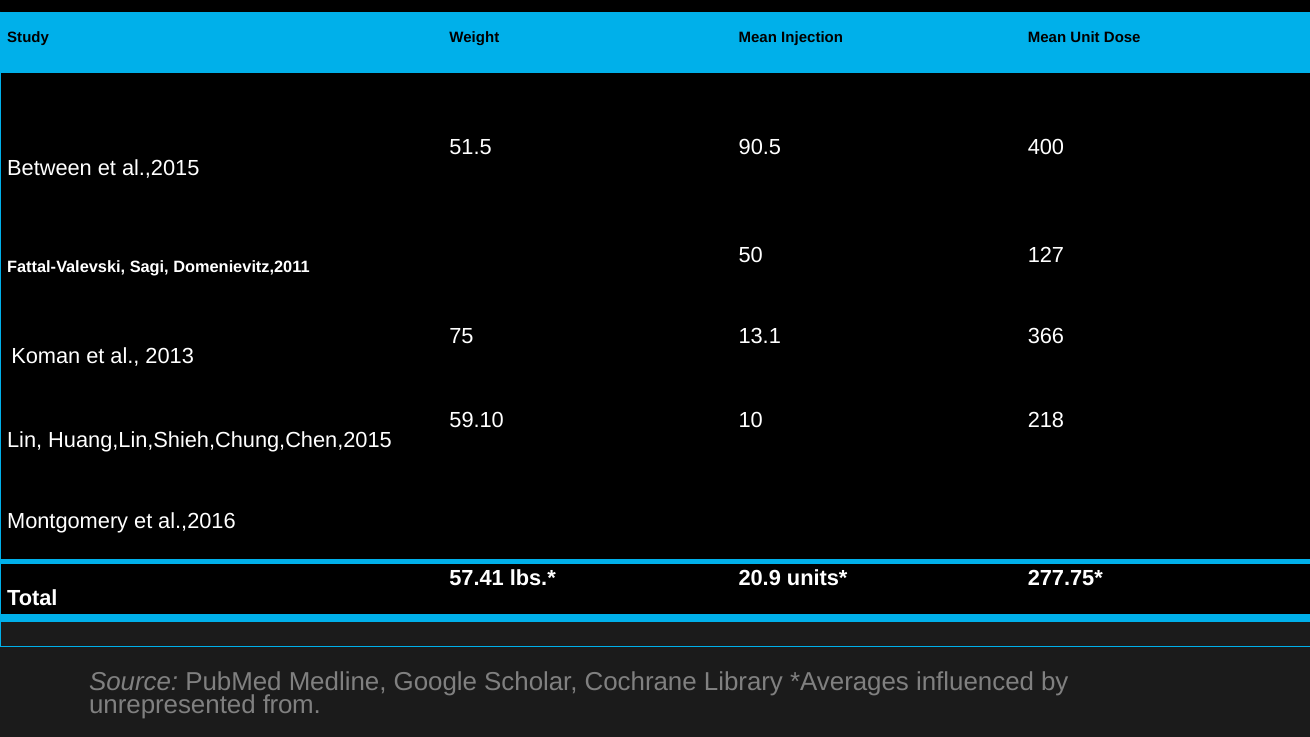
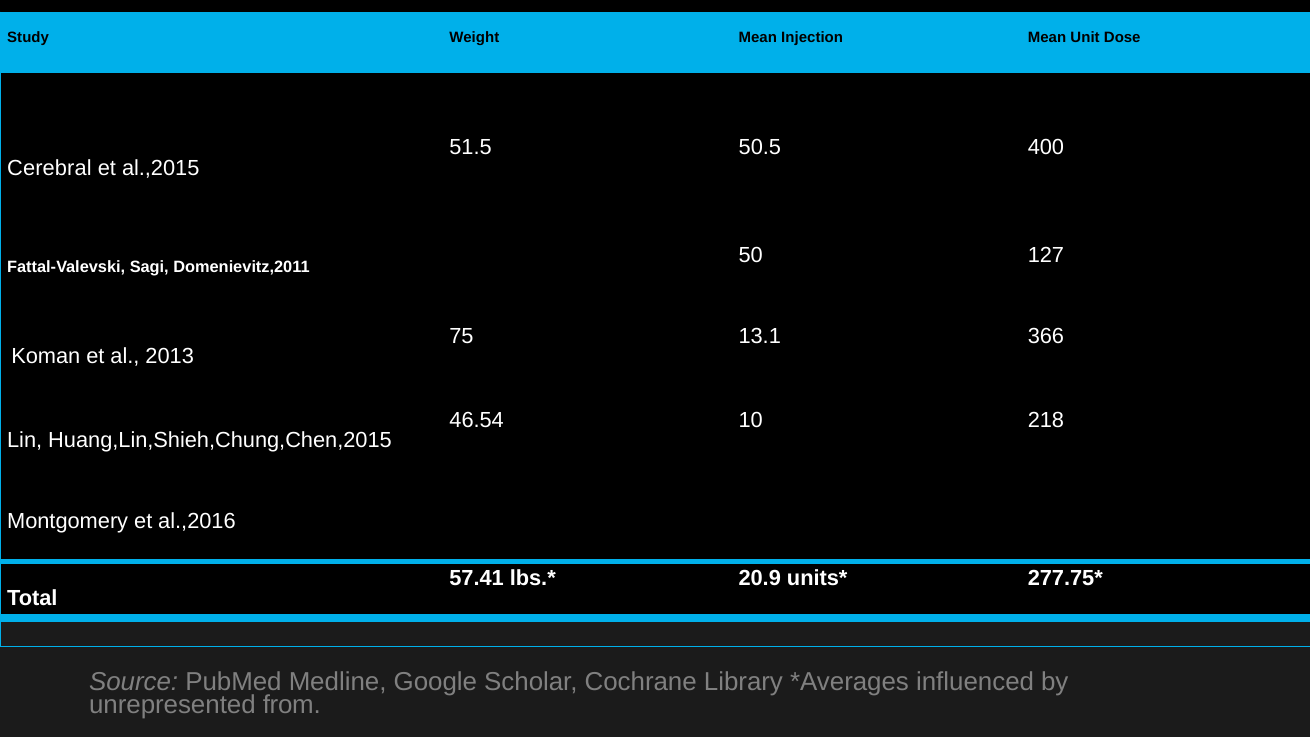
90.5: 90.5 -> 50.5 (760, 147)
Between: Between -> Cerebral (49, 168)
59.10: 59.10 -> 46.54 (477, 420)
